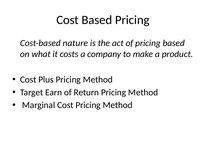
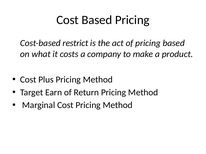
nature: nature -> restrict (75, 43)
